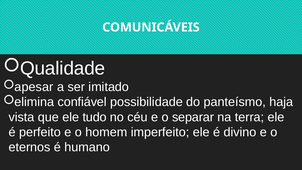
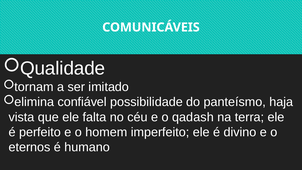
apesar: apesar -> tornam (34, 87)
tudo: tudo -> falta (95, 117)
separar: separar -> qadash (193, 117)
